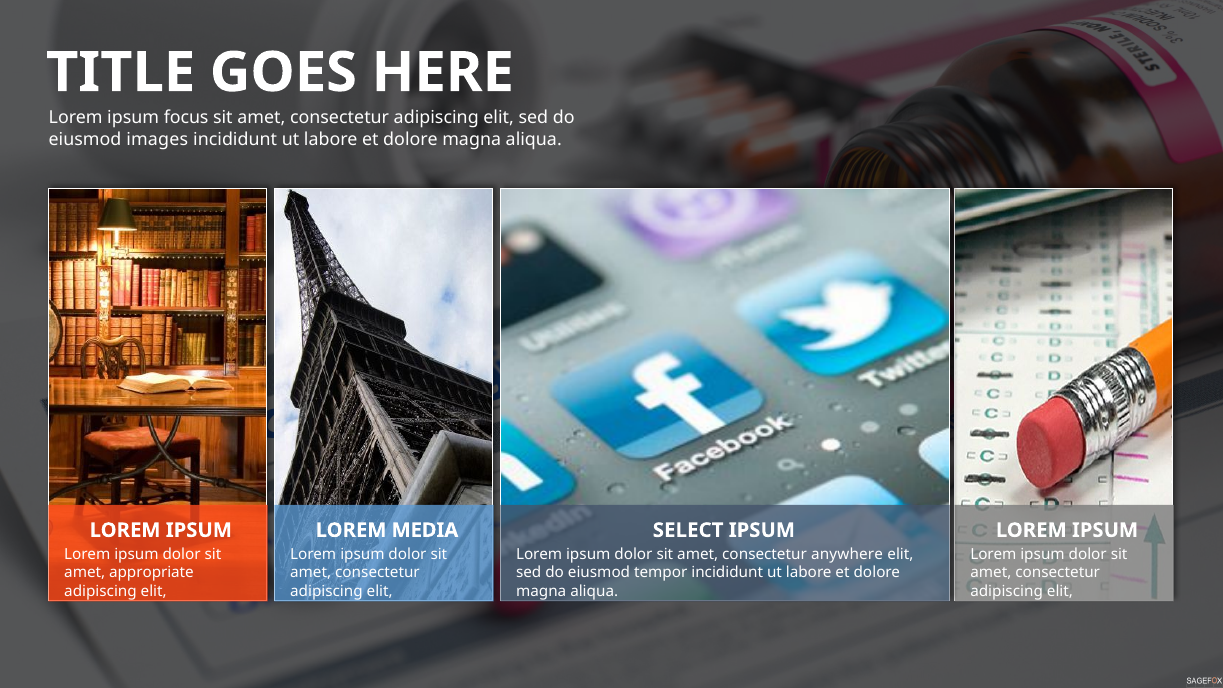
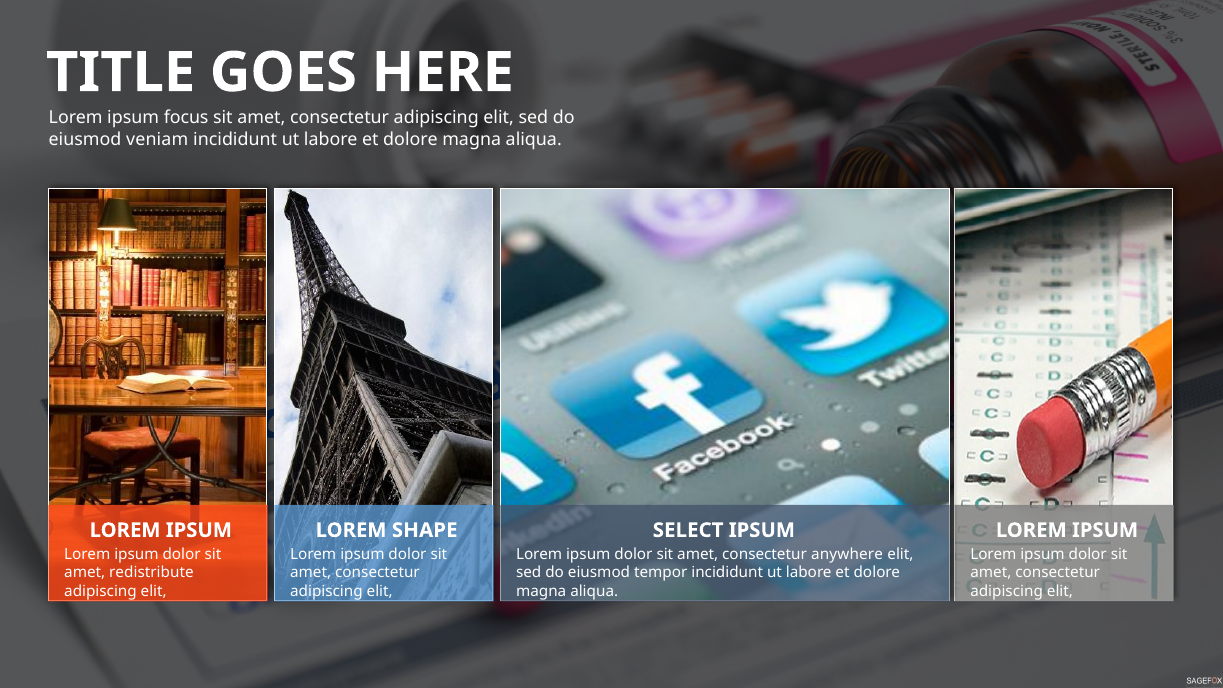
images: images -> veniam (157, 139)
MEDIA: MEDIA -> SHAPE (425, 530)
appropriate: appropriate -> redistribute (151, 573)
